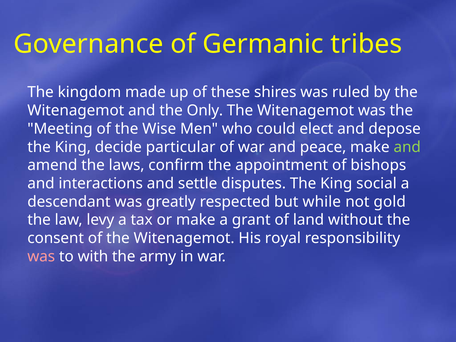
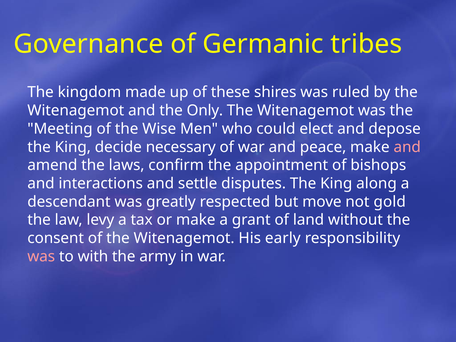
particular: particular -> necessary (181, 147)
and colour: light green -> pink (407, 147)
social: social -> along (377, 183)
while: while -> move (322, 202)
royal: royal -> early (283, 238)
